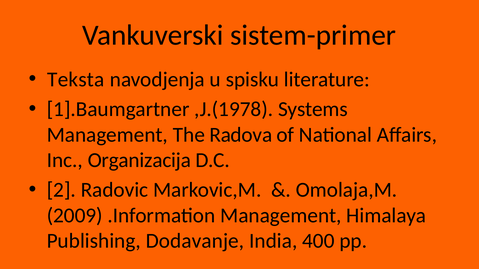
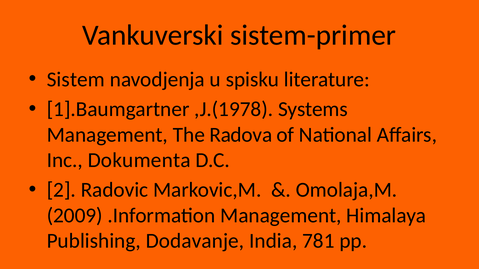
Teksta: Teksta -> Sistem (76, 80)
Organizacija: Organizacija -> Dokumenta (139, 160)
400: 400 -> 781 (318, 241)
